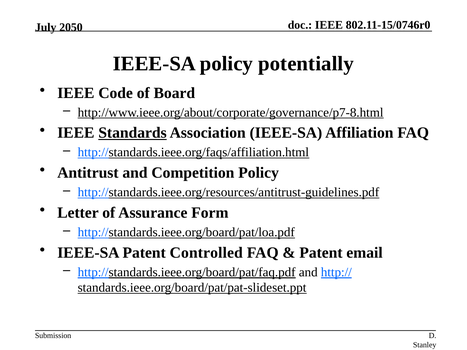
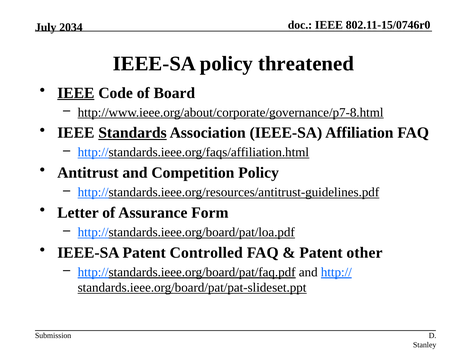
2050: 2050 -> 2034 (71, 27)
potentially: potentially -> threatened (306, 64)
IEEE underline: none -> present (76, 93)
email: email -> other (364, 253)
